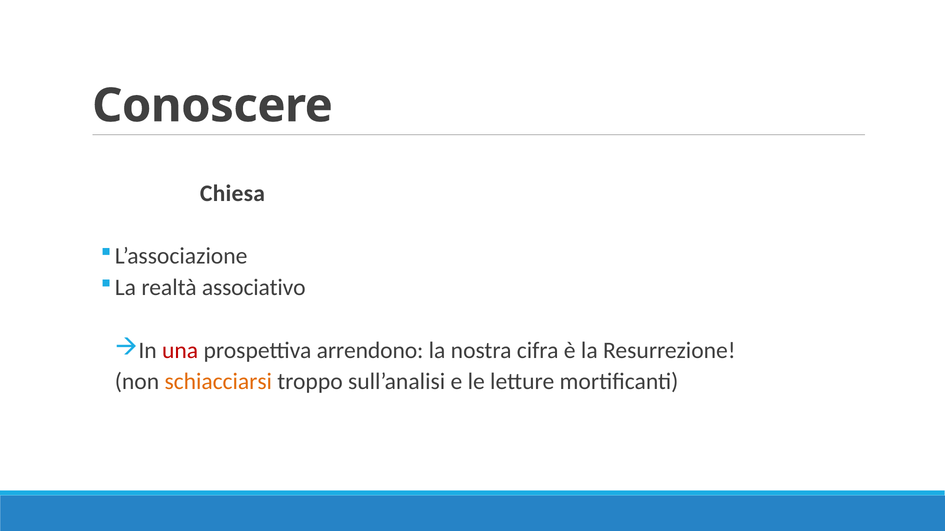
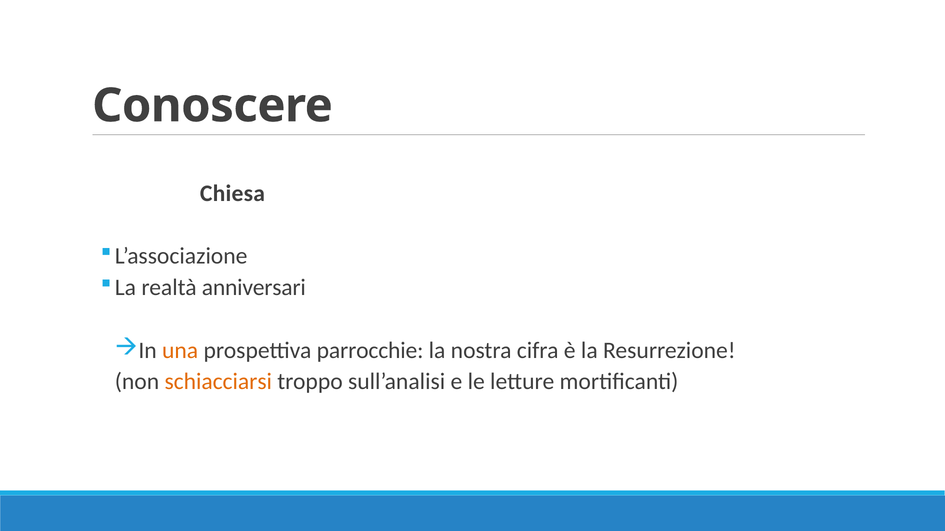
associativo: associativo -> anniversari (254, 288)
una colour: red -> orange (180, 351)
arrendono: arrendono -> parrocchie (370, 351)
